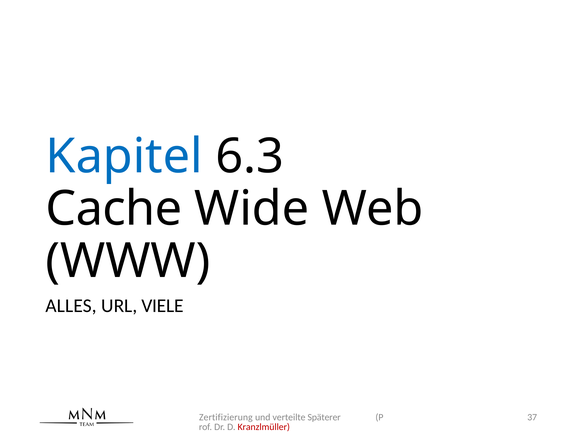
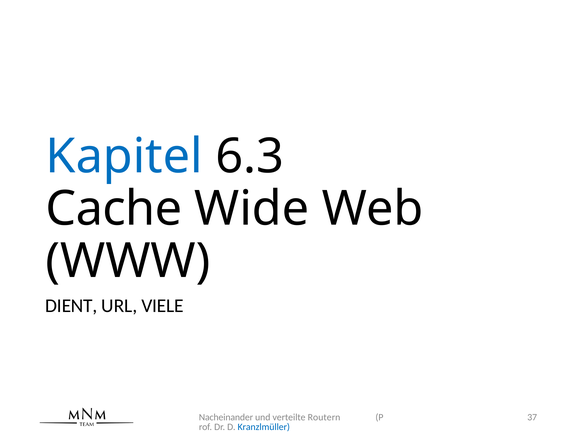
ALLES: ALLES -> DIENT (71, 306)
Zertifizierung: Zertifizierung -> Nacheinander (226, 418)
Späterer: Späterer -> Routern (324, 418)
Kranzlmüller colour: red -> blue (264, 427)
